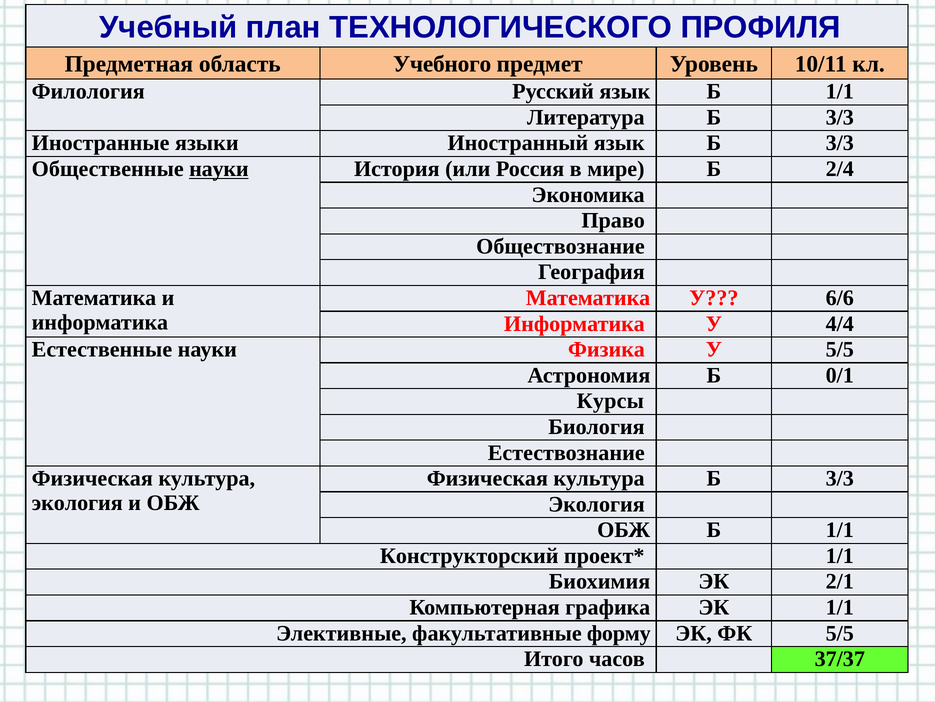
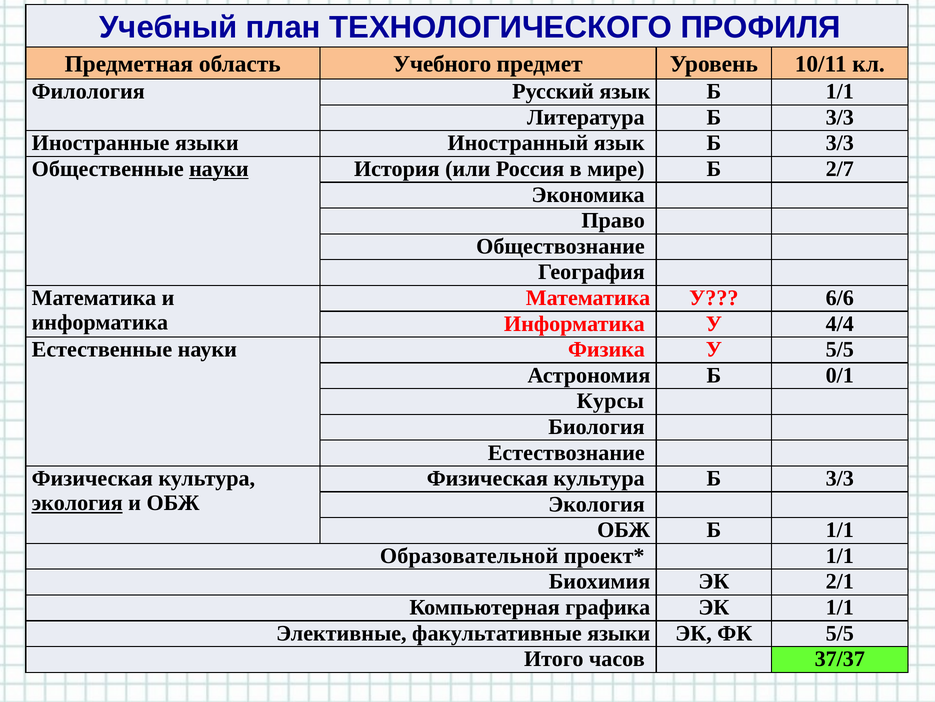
2/4: 2/4 -> 2/7 (840, 169)
экология underline: none -> present (77, 503)
Конструкторский: Конструкторский -> Образовательной (469, 555)
факультативные форму: форму -> языки (619, 633)
